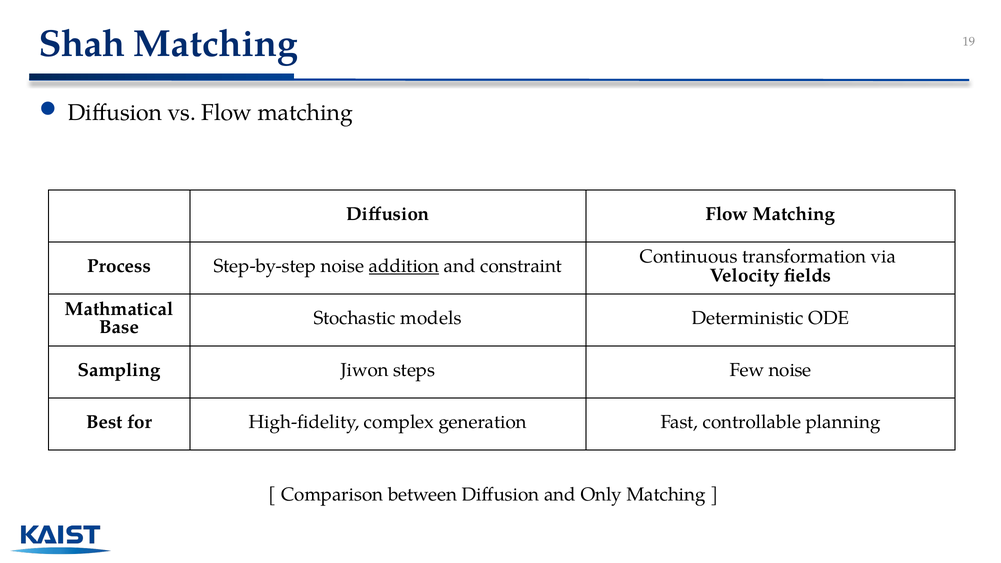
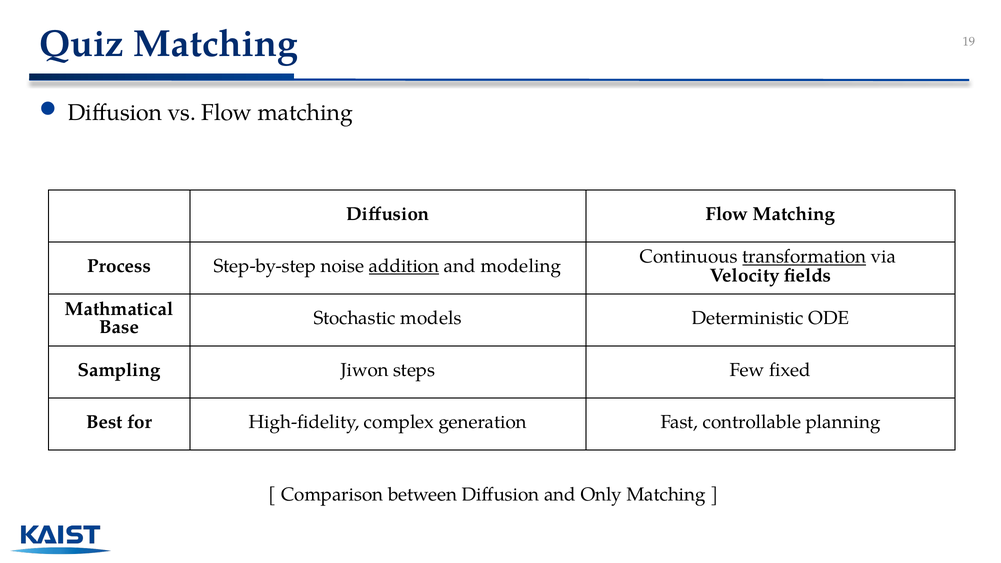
Shah: Shah -> Quiz (82, 44)
constraint: constraint -> modeling (521, 266)
transformation underline: none -> present (804, 257)
Few noise: noise -> fixed (790, 370)
